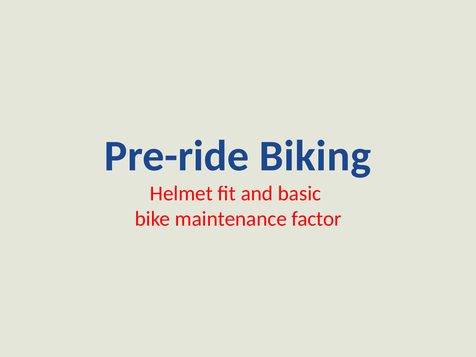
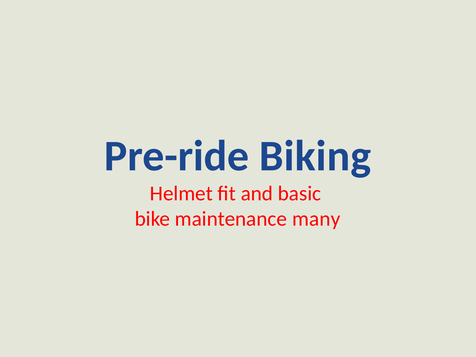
factor: factor -> many (316, 219)
